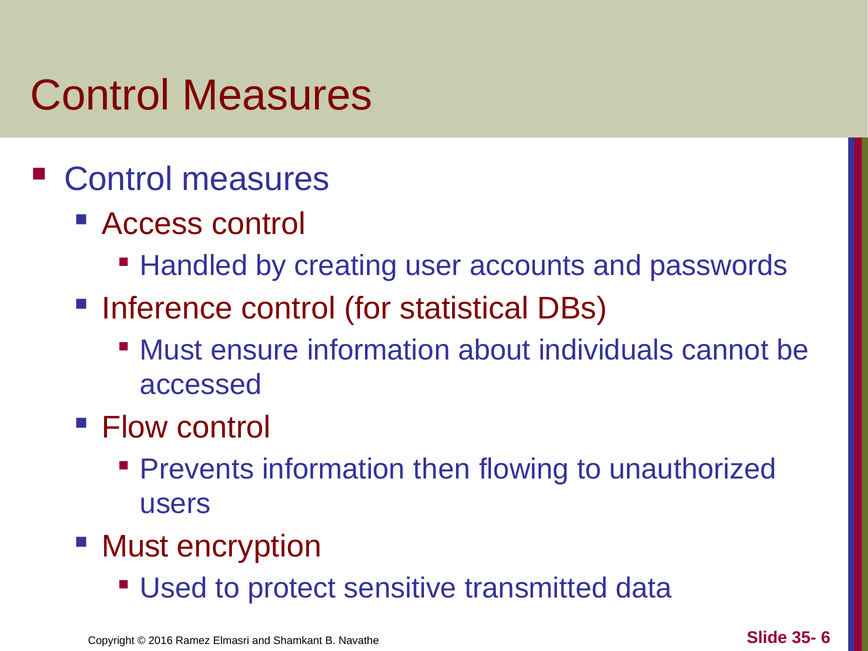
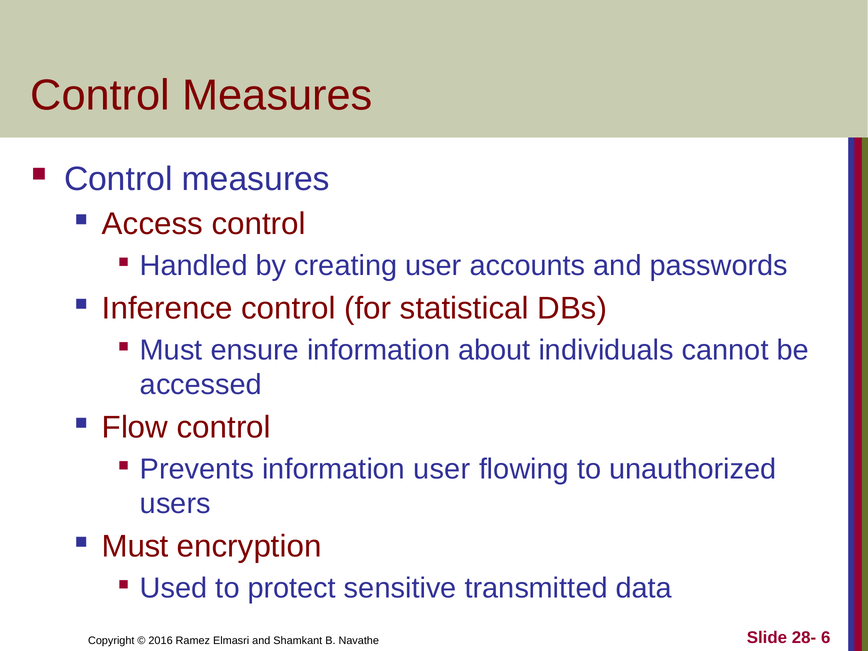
information then: then -> user (442, 469)
35-: 35- -> 28- (804, 638)
